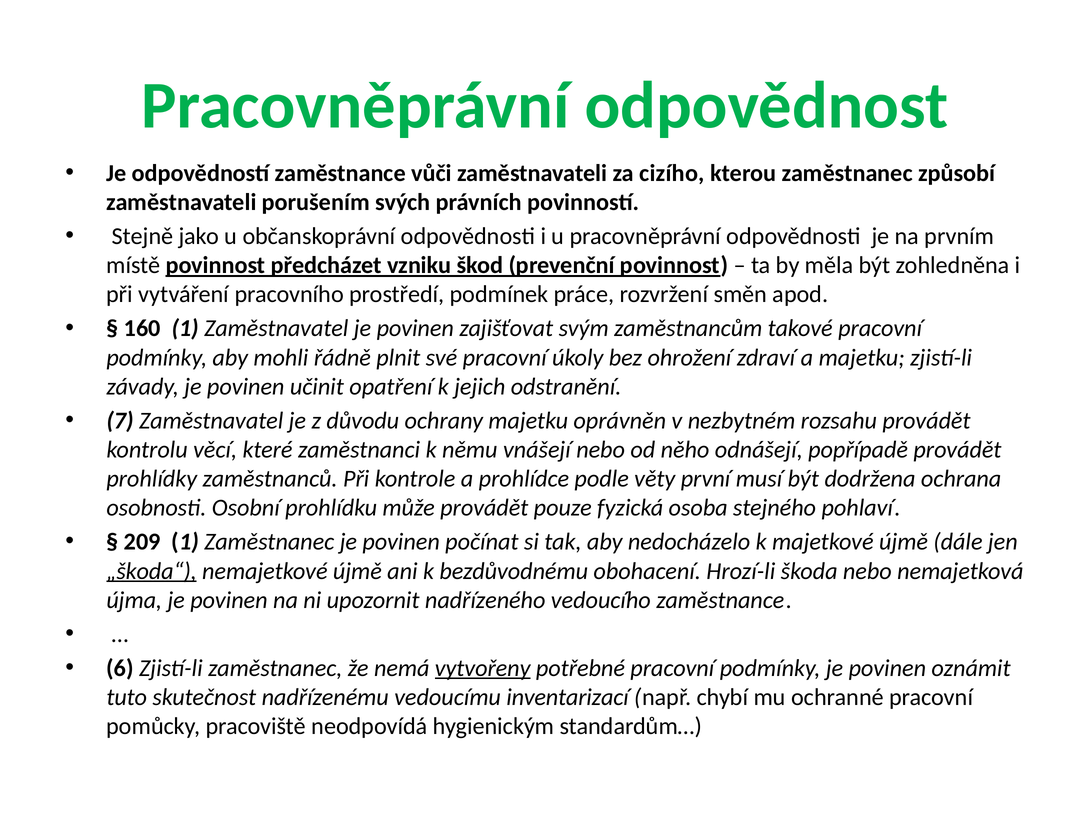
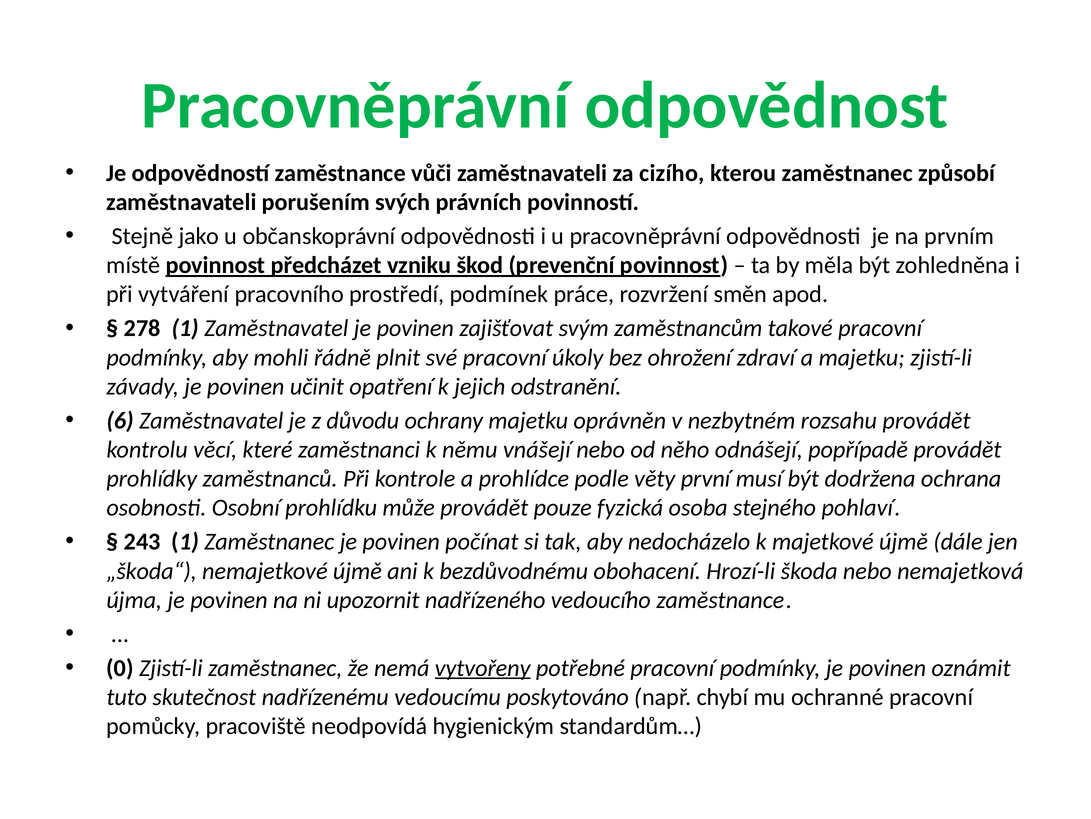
160: 160 -> 278 (142, 328)
7: 7 -> 6 (120, 420)
209: 209 -> 243 (142, 541)
„škoda“ underline: present -> none (152, 570)
6: 6 -> 0 (120, 667)
inventarizací: inventarizací -> poskytováno (568, 697)
